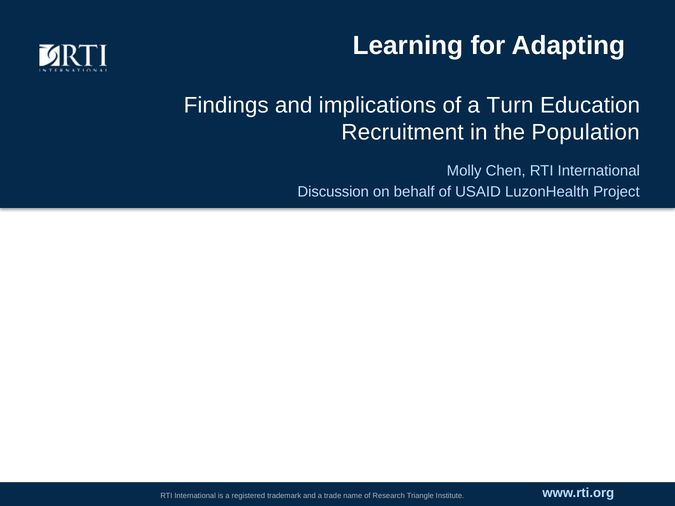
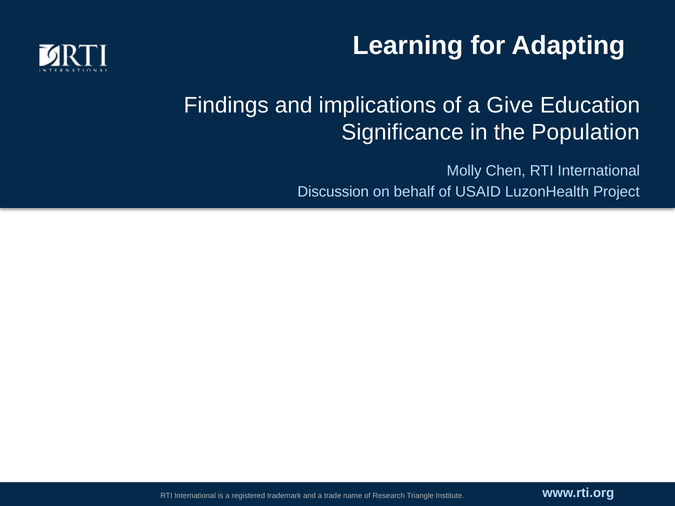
Turn: Turn -> Give (510, 105)
Recruitment: Recruitment -> Significance (403, 132)
